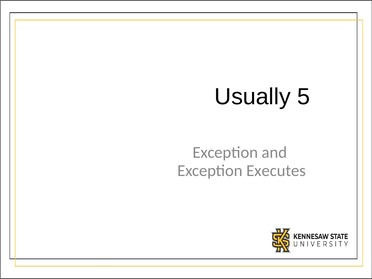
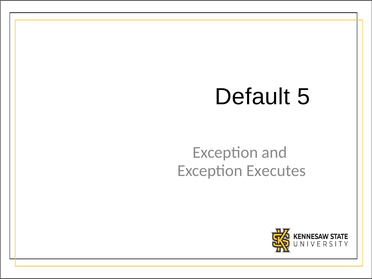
Usually: Usually -> Default (252, 97)
